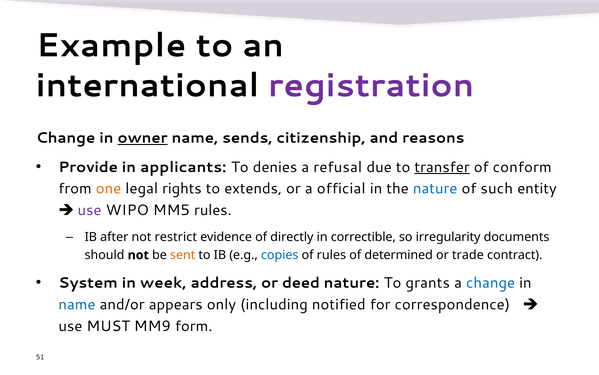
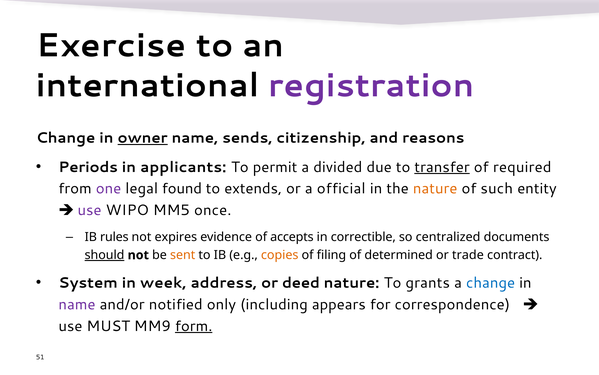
Example: Example -> Exercise (111, 46)
Provide: Provide -> Periods (88, 167)
denies: denies -> permit (275, 167)
refusal: refusal -> divided (338, 167)
conform: conform -> required (522, 167)
one colour: orange -> purple (109, 188)
rights: rights -> found (182, 188)
nature colour: blue -> orange (435, 188)
MM5 rules: rules -> once (213, 210)
after: after -> rules (114, 237)
restrict: restrict -> expires (176, 237)
directly: directly -> accepts (292, 237)
irregularity: irregularity -> centralized (448, 237)
should underline: none -> present (105, 255)
copies colour: blue -> orange (280, 255)
of rules: rules -> filing (331, 255)
name colour: blue -> purple (77, 304)
appears: appears -> notified (176, 304)
notified: notified -> appears (339, 304)
form underline: none -> present (194, 326)
